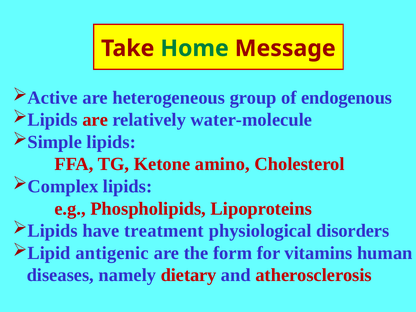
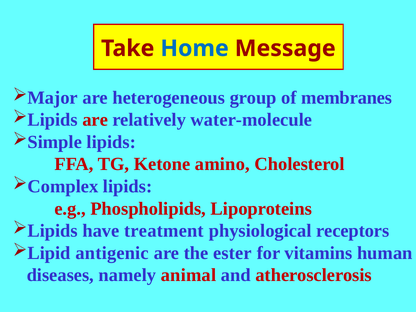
Home colour: green -> blue (195, 48)
Active: Active -> Major (53, 98)
endogenous: endogenous -> membranes (347, 98)
disorders: disorders -> receptors (353, 231)
form: form -> ester (232, 253)
dietary: dietary -> animal (188, 275)
